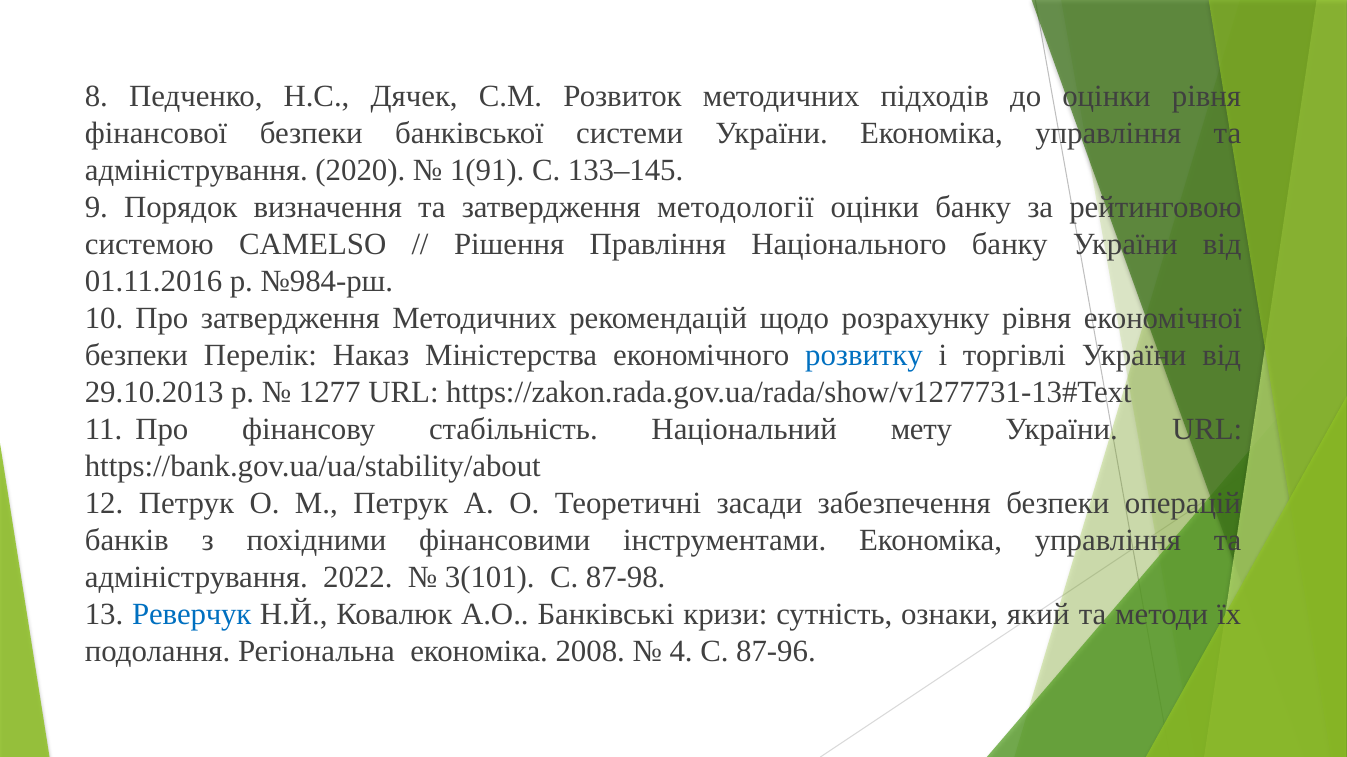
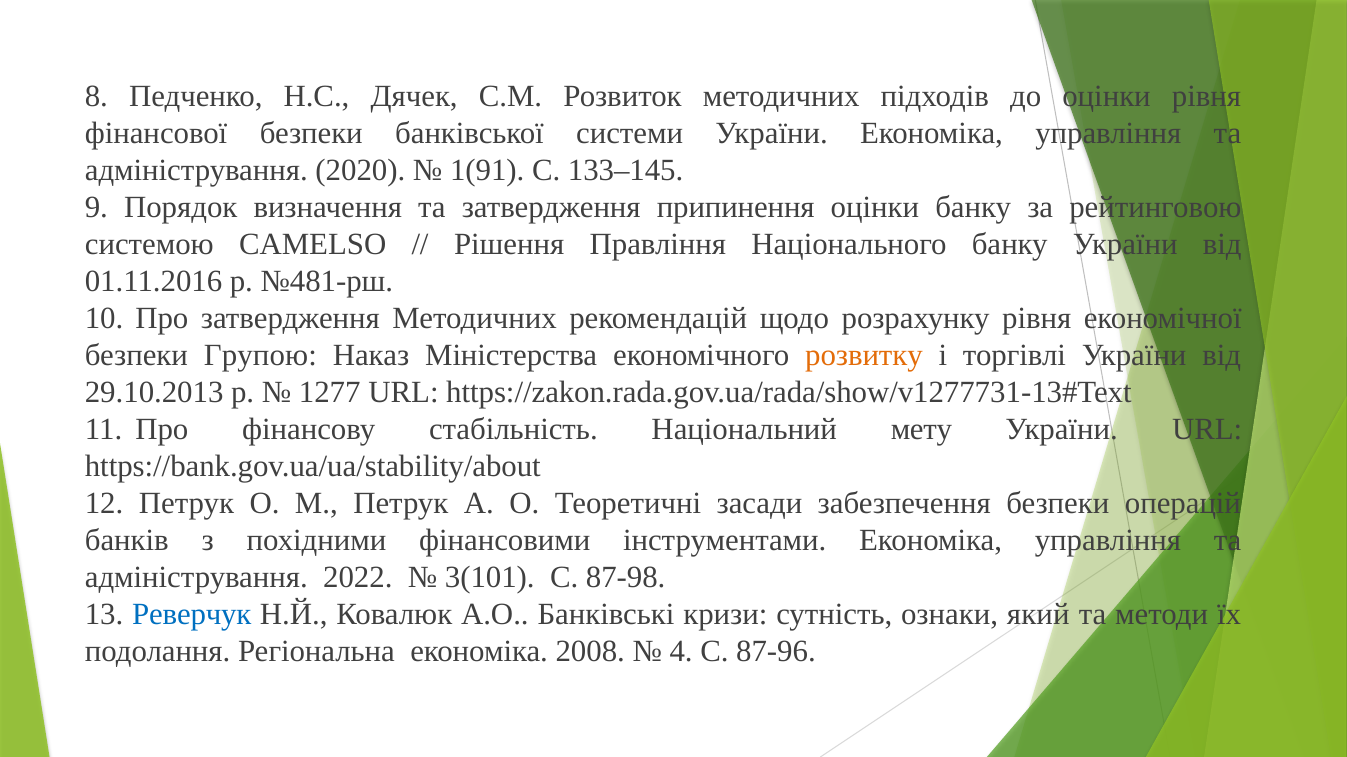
методології: методології -> припинення (736, 208)
№984-рш: №984-рш -> №481-рш (327, 282)
Перелік: Перелік -> Групою (260, 356)
розвитку colour: blue -> orange (864, 356)
